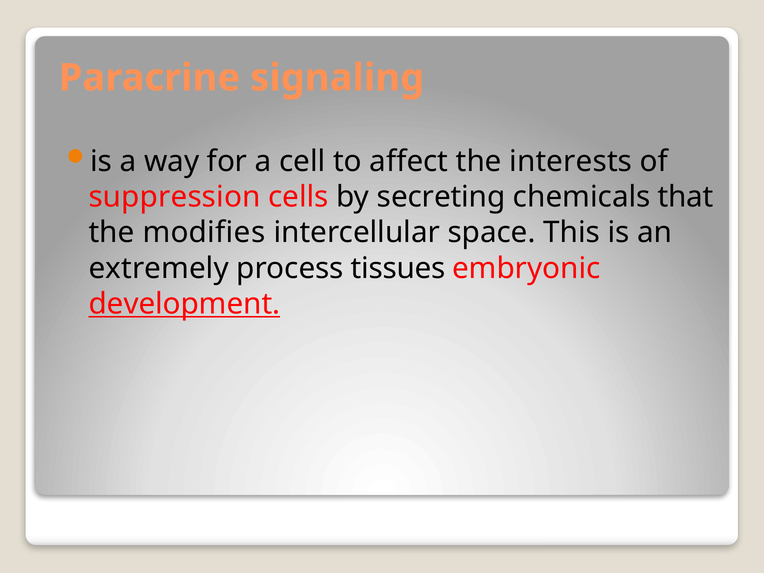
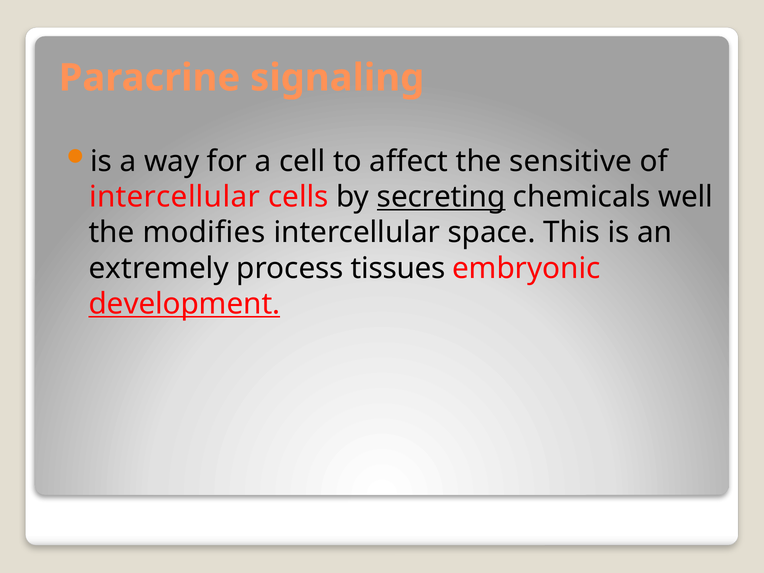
interests: interests -> sensitive (571, 161)
suppression: suppression -> intercellular (174, 197)
secreting underline: none -> present (441, 197)
that: that -> well (686, 197)
